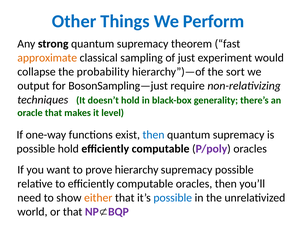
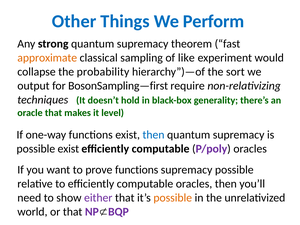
just: just -> like (186, 58)
BosonSampling—just: BosonSampling—just -> BosonSampling—first (118, 86)
possible hold: hold -> exist (68, 149)
prove hierarchy: hierarchy -> functions (137, 170)
either colour: orange -> purple (98, 198)
possible colour: blue -> orange (173, 198)
